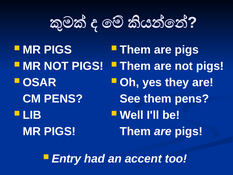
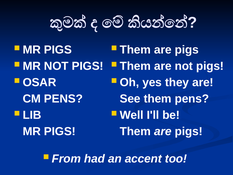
Entry: Entry -> From (66, 158)
